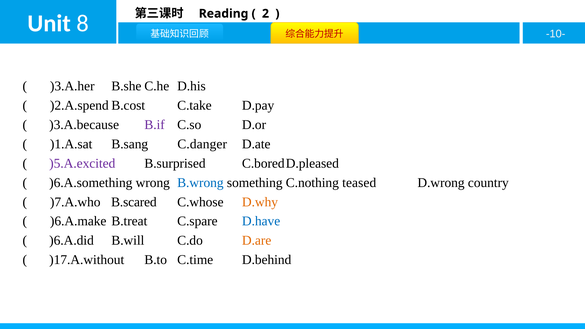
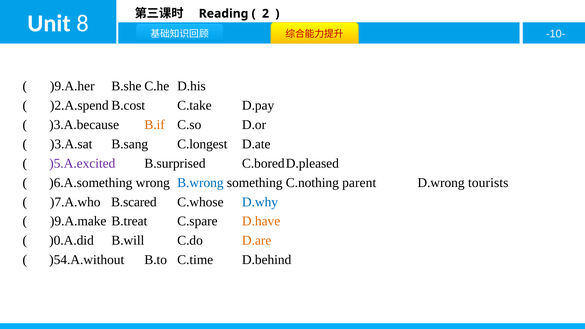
)3.A.her: )3.A.her -> )9.A.her (72, 86)
B.if colour: purple -> orange (155, 125)
)1.A.sat: )1.A.sat -> )3.A.sat (71, 144)
C.danger: C.danger -> C.longest (202, 144)
teased: teased -> parent (359, 183)
country: country -> tourists (488, 183)
D.why colour: orange -> blue (260, 202)
)6.A.make: )6.A.make -> )9.A.make (78, 221)
D.have colour: blue -> orange (261, 221)
)6.A.did: )6.A.did -> )0.A.did (72, 241)
)17.A.without: )17.A.without -> )54.A.without (87, 260)
